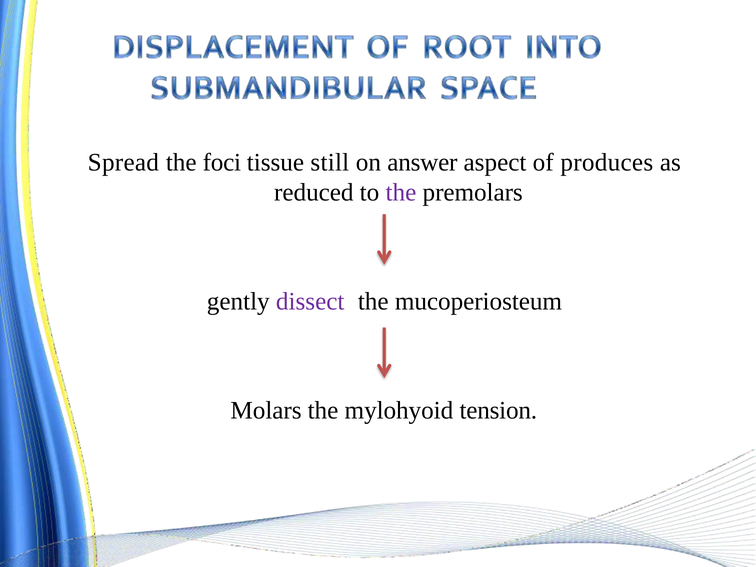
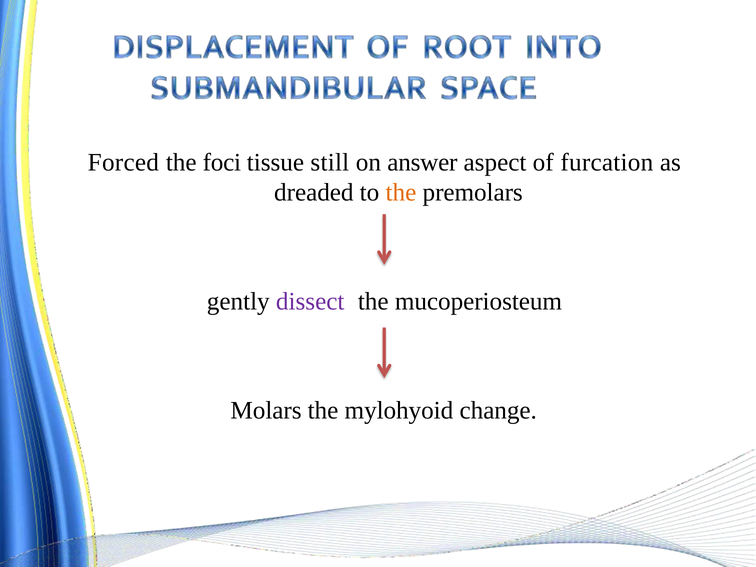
Spread: Spread -> Forced (123, 162)
produces: produces -> furcation (607, 162)
reduced: reduced -> dreaded (314, 192)
the colour: purple -> orange (401, 192)
tension: tension -> change (498, 410)
